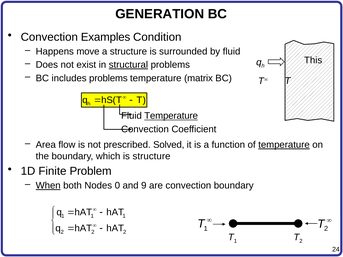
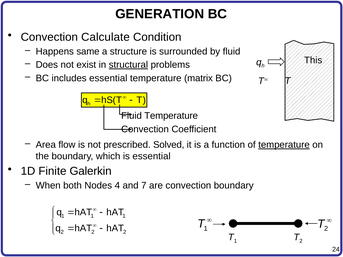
Examples: Examples -> Calculate (105, 37)
move: move -> same (88, 52)
includes problems: problems -> essential (108, 78)
Temperature underline: present -> none (171, 116)
is structure: structure -> essential (152, 156)
Problem: Problem -> Galerkin (91, 171)
When underline: present -> none (48, 186)
0: 0 -> 4 (117, 186)
9: 9 -> 7 (144, 186)
